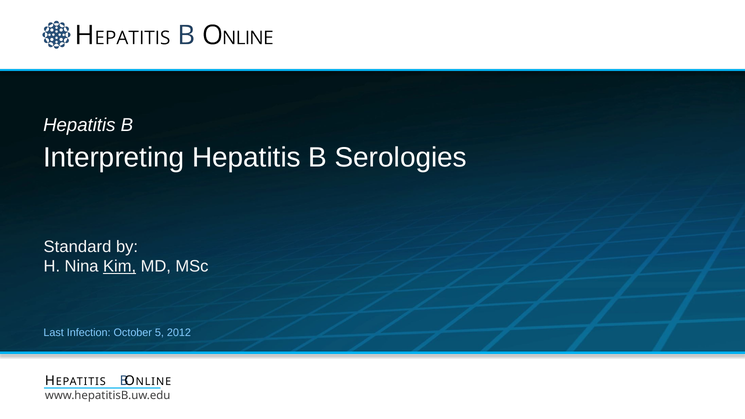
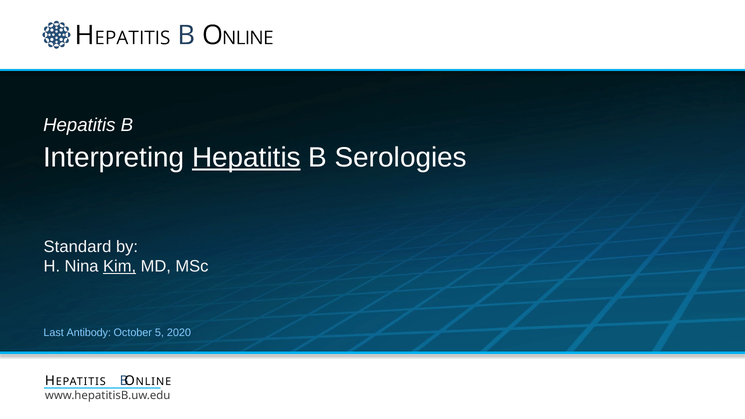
Hepatitis underline: none -> present (246, 157)
Infection: Infection -> Antibody (89, 333)
2012: 2012 -> 2020 (179, 333)
